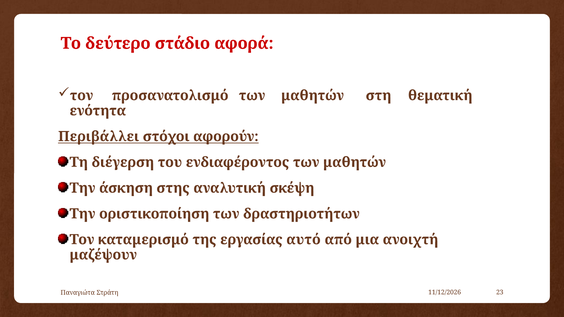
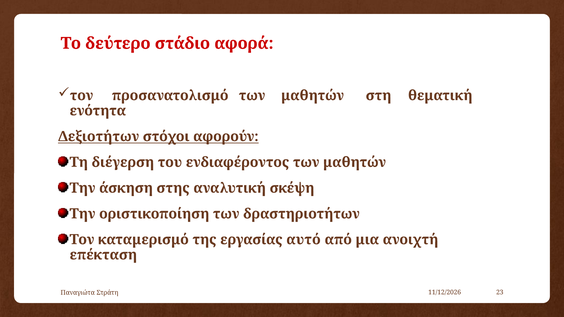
Περιβάλλει: Περιβάλλει -> Δεξιοτήτων (99, 137)
μαζέψουν: μαζέψουν -> επέκταση (103, 255)
